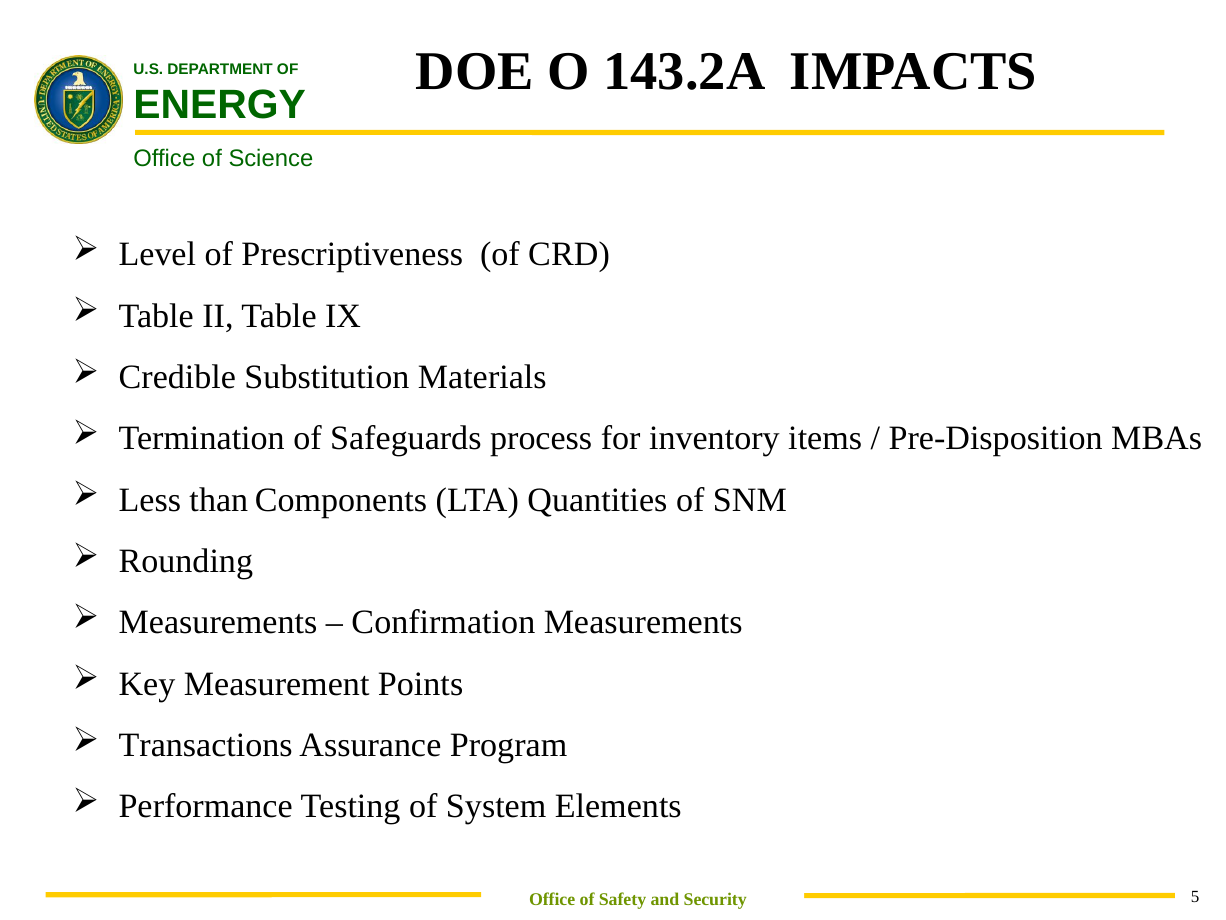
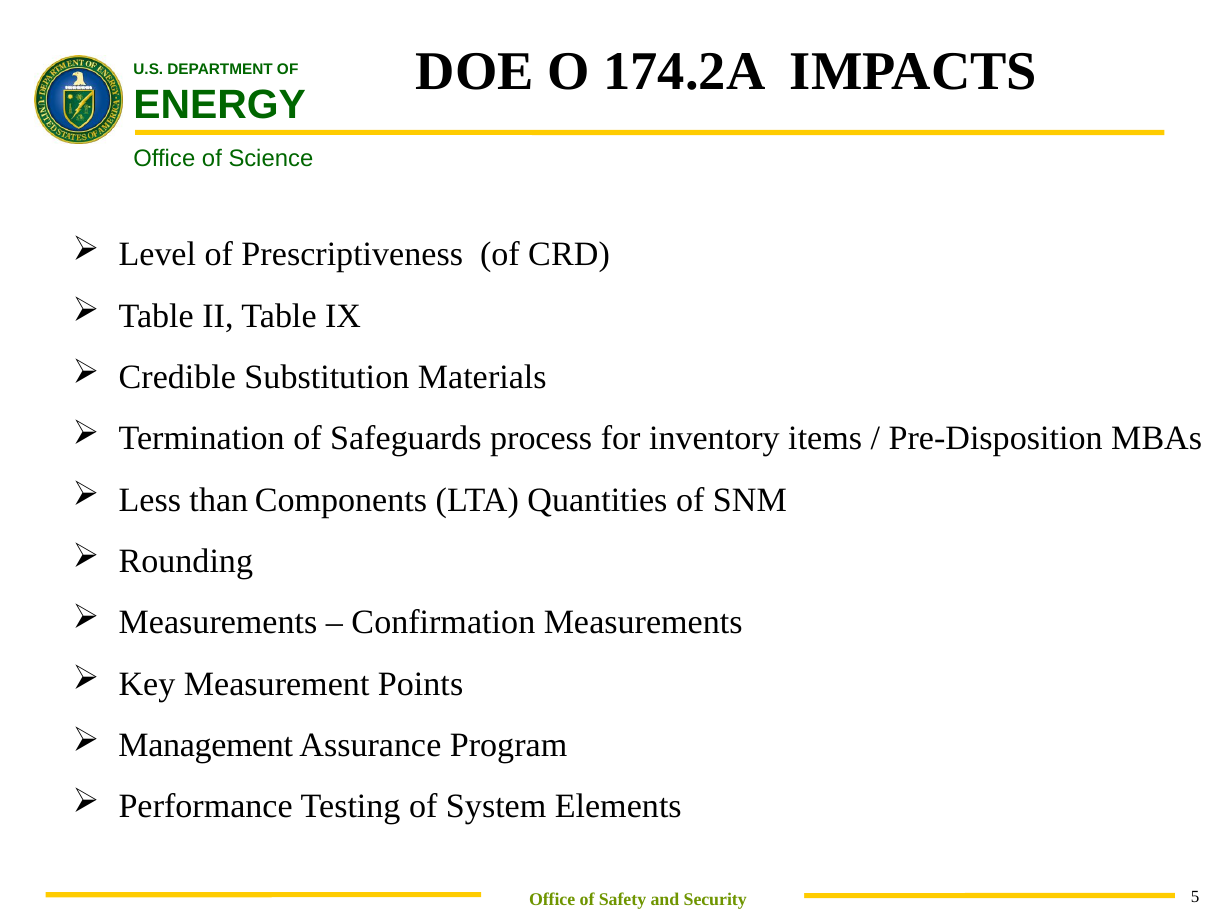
143.2A: 143.2A -> 174.2A (684, 71)
Transactions: Transactions -> Management (206, 745)
